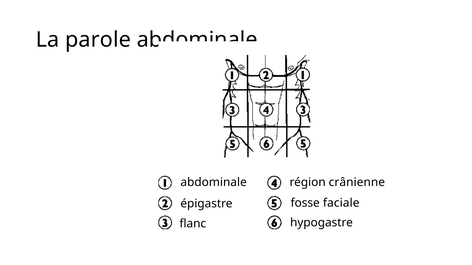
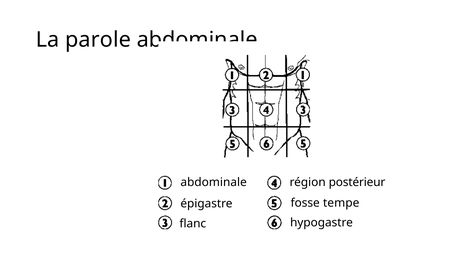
crânienne: crânienne -> postérieur (357, 183)
faciale: faciale -> tempe (341, 203)
